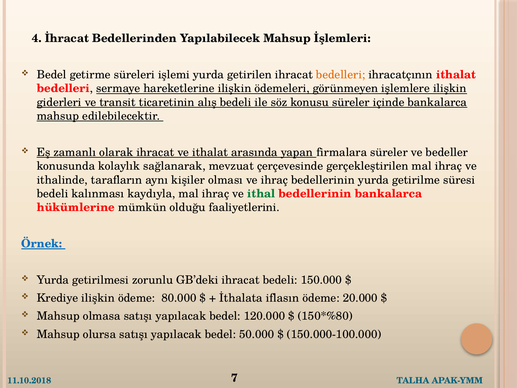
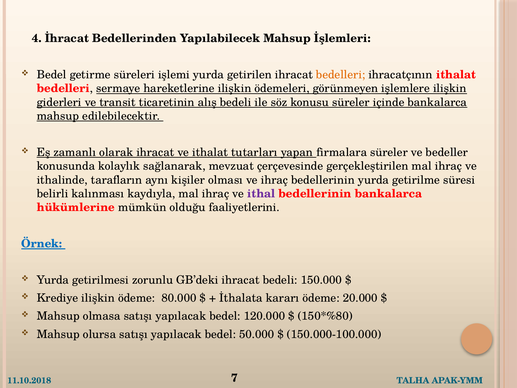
arasında: arasında -> tutarları (254, 152)
bedeli: bedeli -> belirli (53, 194)
ithal colour: green -> purple (261, 194)
iflasın: iflasın -> kararı (283, 298)
